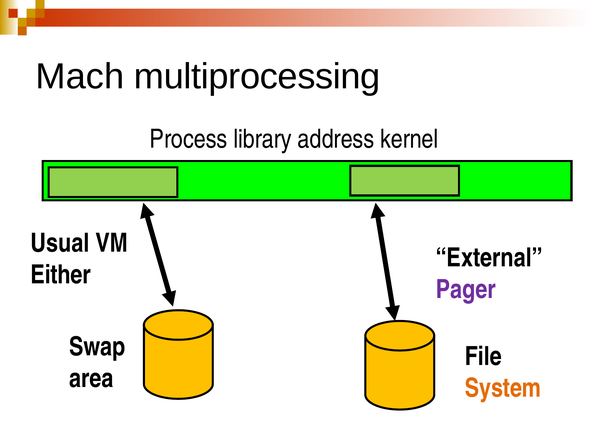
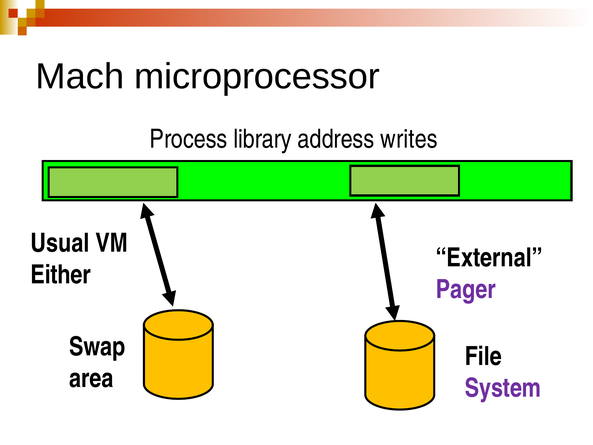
multiprocessing: multiprocessing -> microprocessor (257, 77)
kernel: kernel -> writes (409, 139)
System colour: orange -> purple (503, 388)
